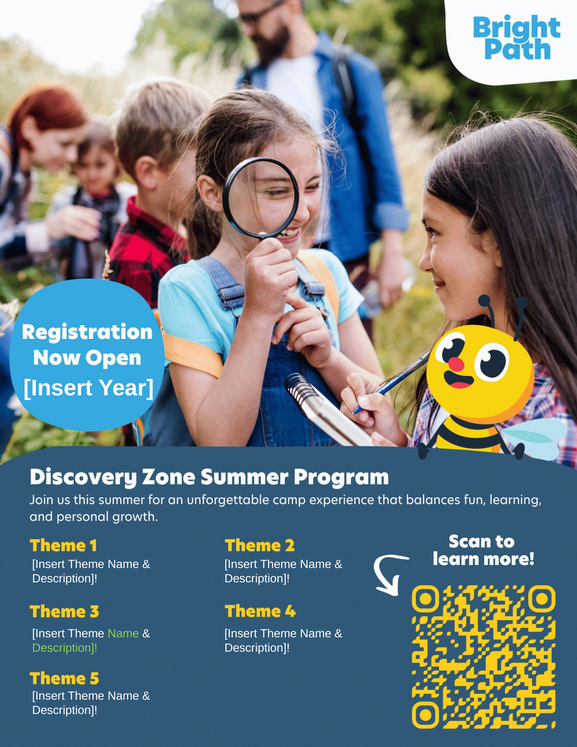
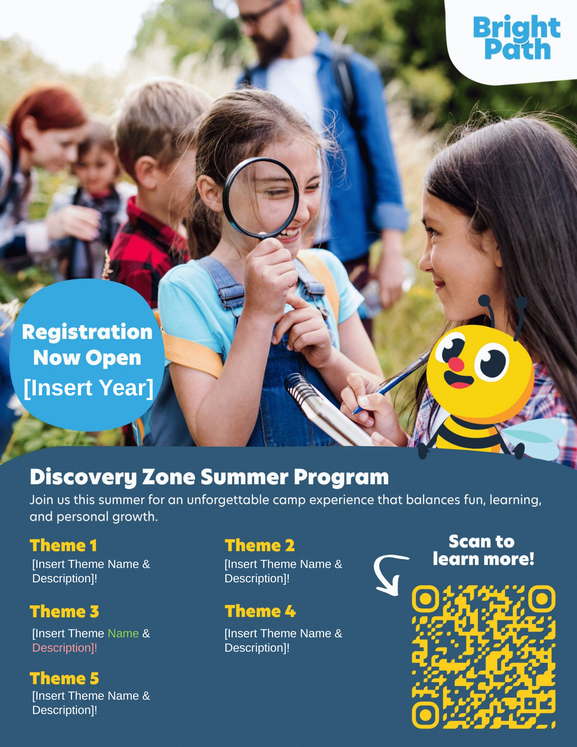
Description colour: light green -> pink (65, 648)
